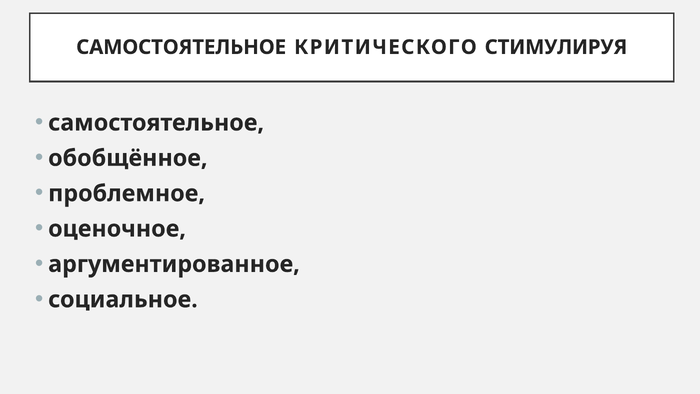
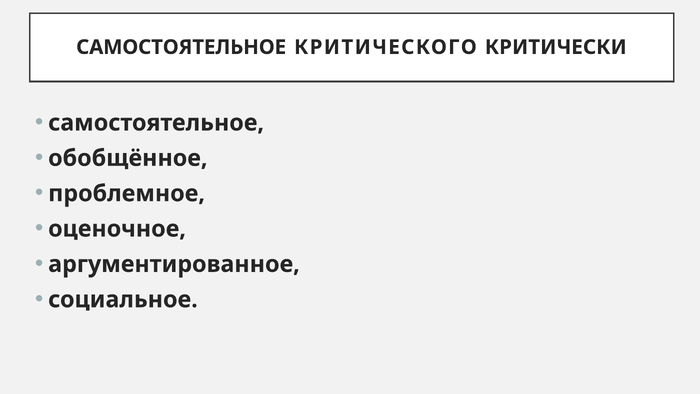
СТИМУЛИРУЯ: СТИМУЛИРУЯ -> КРИТИЧЕСКИ (556, 47)
